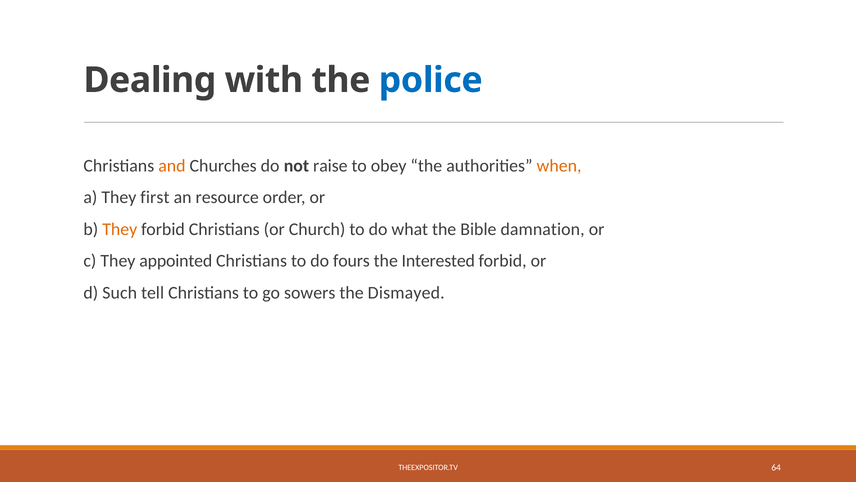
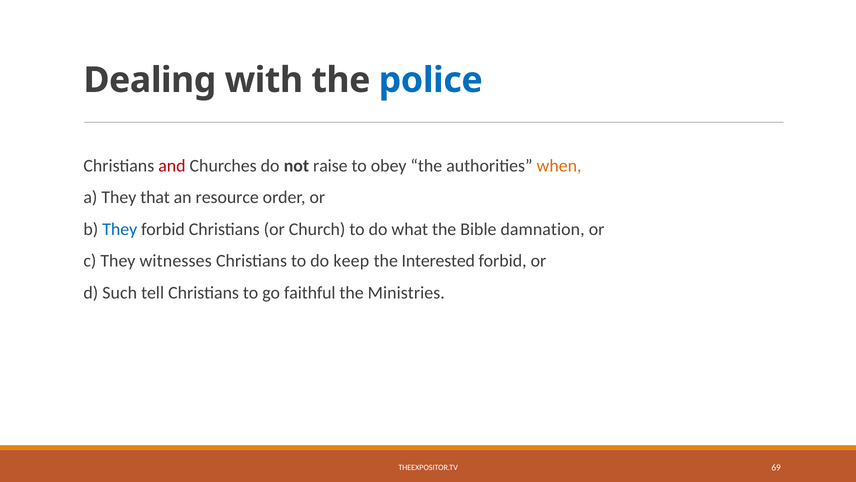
and colour: orange -> red (172, 165)
first: first -> that (155, 197)
They colour: orange -> blue (120, 229)
appointed: appointed -> witnesses (176, 261)
fours: fours -> keep (351, 261)
sowers: sowers -> faithful (310, 293)
Dismayed: Dismayed -> Ministries (406, 293)
64: 64 -> 69 (776, 467)
